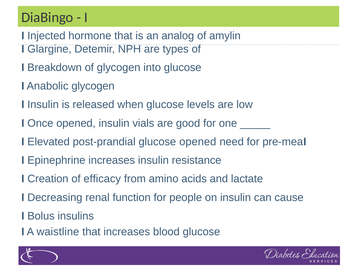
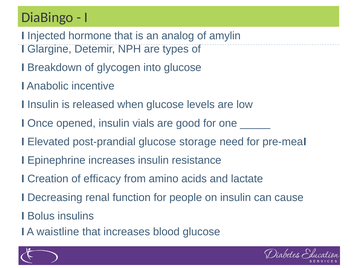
Anabolic glycogen: glycogen -> incentive (93, 86)
glucose opened: opened -> storage (198, 142)
